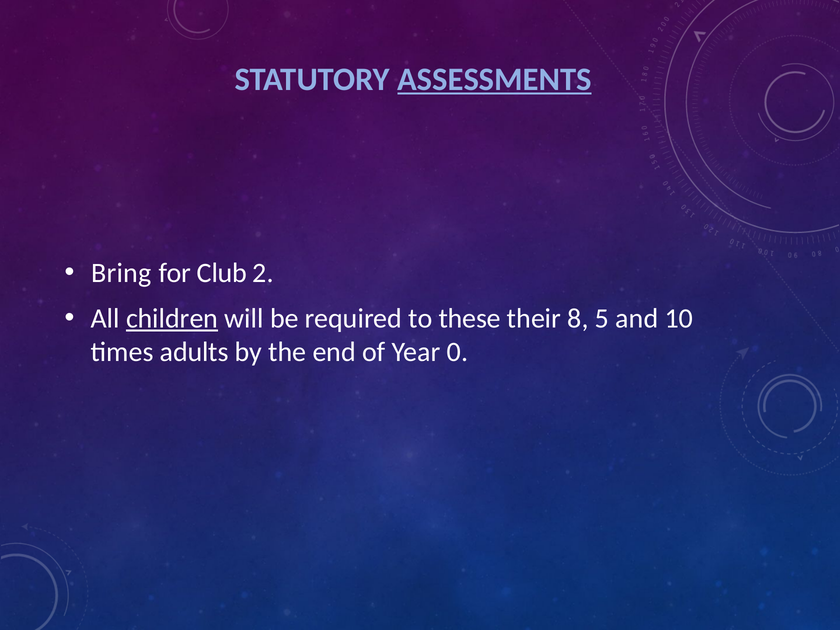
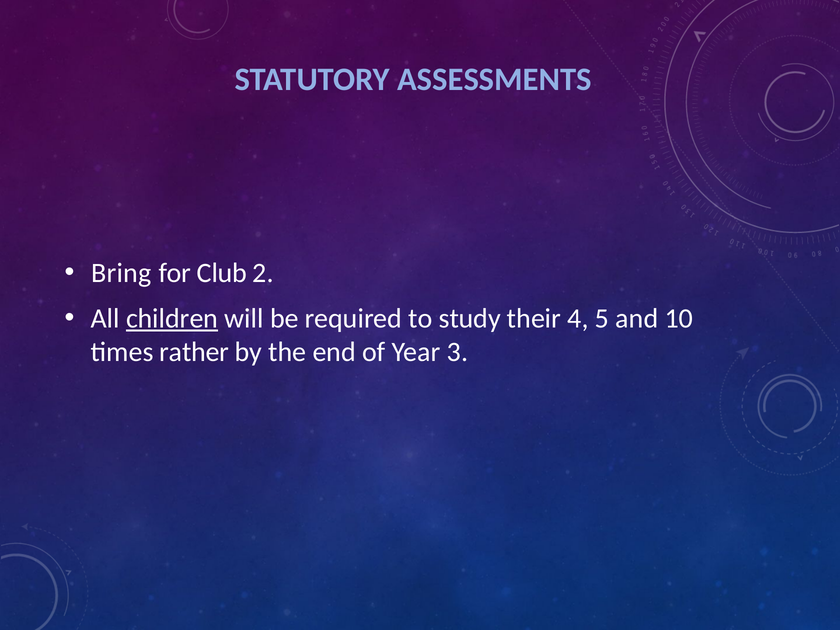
ASSESSMENTS underline: present -> none (494, 80)
these: these -> study (470, 318)
8: 8 -> 4 (578, 318)
adults: adults -> rather (194, 352)
0: 0 -> 3 (458, 352)
